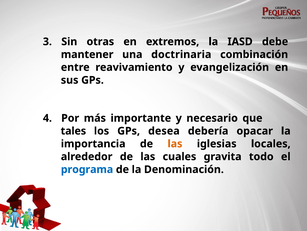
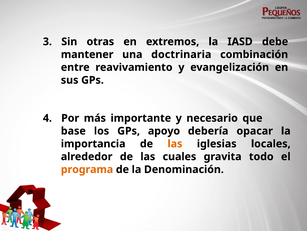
tales: tales -> base (73, 131)
desea: desea -> apoyo (164, 131)
programa colour: blue -> orange (87, 169)
